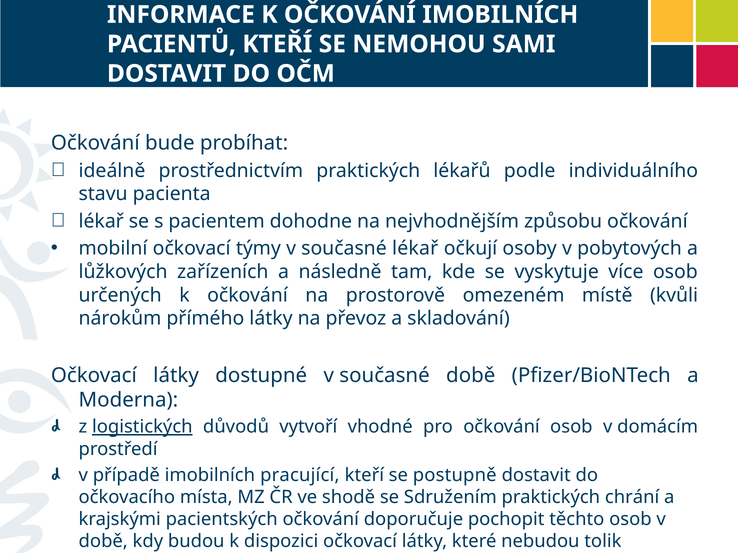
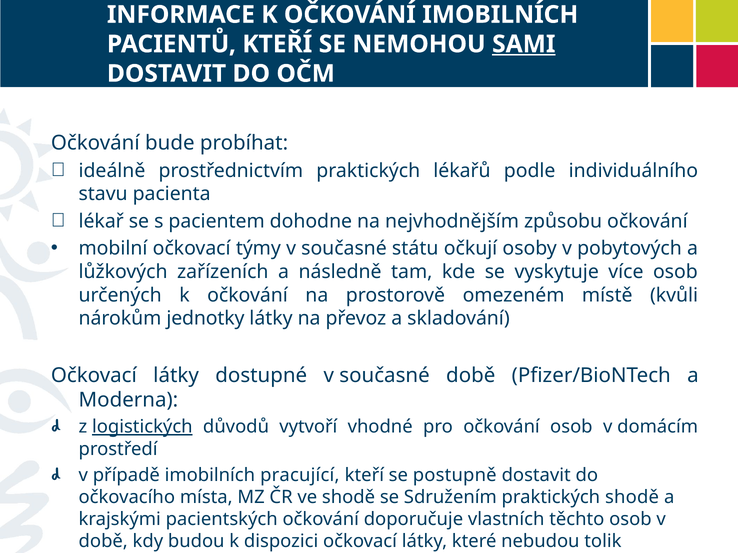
SAMI underline: none -> present (524, 44)
současné lékař: lékař -> státu (415, 249)
přímého: přímého -> jednotky (205, 319)
praktických chrání: chrání -> shodě (632, 498)
pochopit: pochopit -> vlastních (506, 520)
